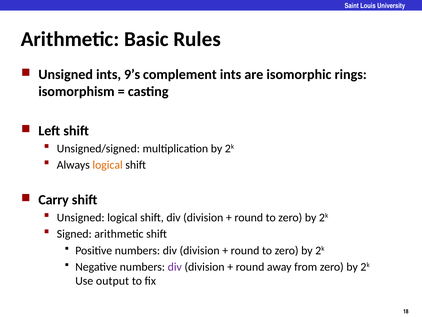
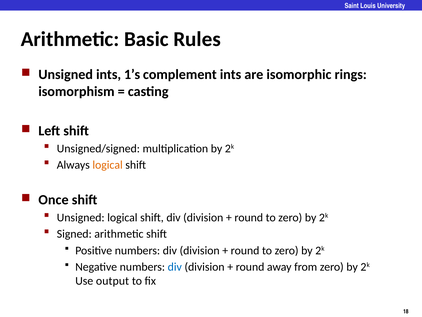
9’s: 9’s -> 1’s (132, 74)
Carry: Carry -> Once (53, 200)
div colour: purple -> blue (175, 266)
